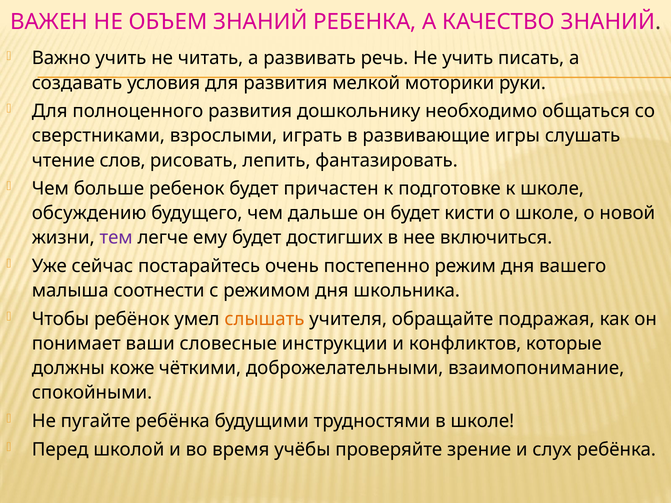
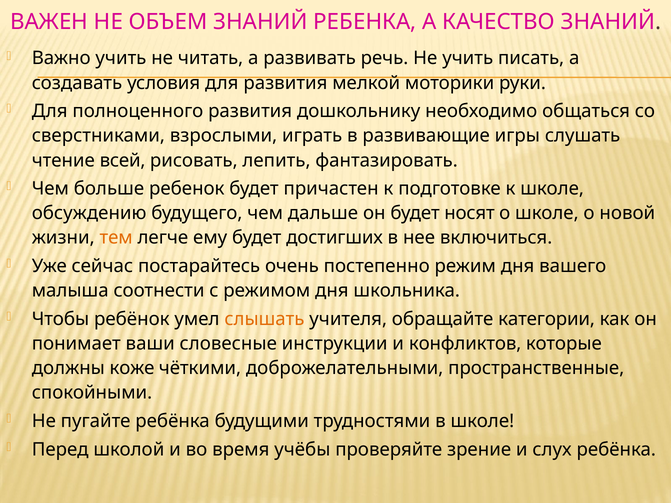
слов: слов -> всей (123, 160)
кисти: кисти -> носят (469, 213)
тем colour: purple -> orange (116, 238)
подражая: подражая -> категории (547, 319)
взаимопонимание: взаимопонимание -> пространственные (536, 368)
